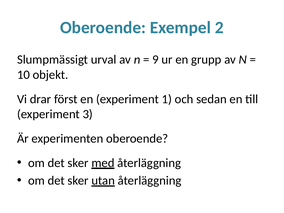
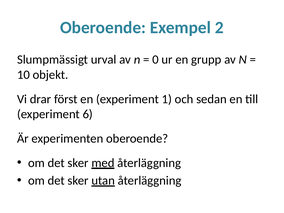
9: 9 -> 0 (155, 60)
3: 3 -> 6 (88, 114)
